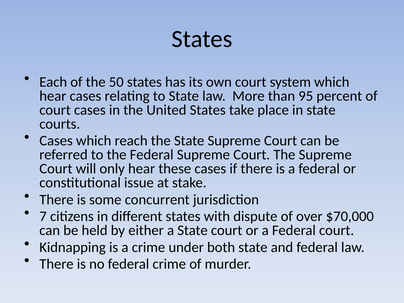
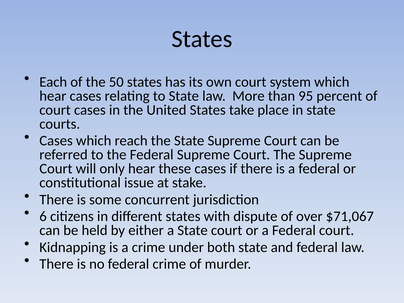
7: 7 -> 6 (43, 216)
$70,000: $70,000 -> $71,067 (350, 216)
